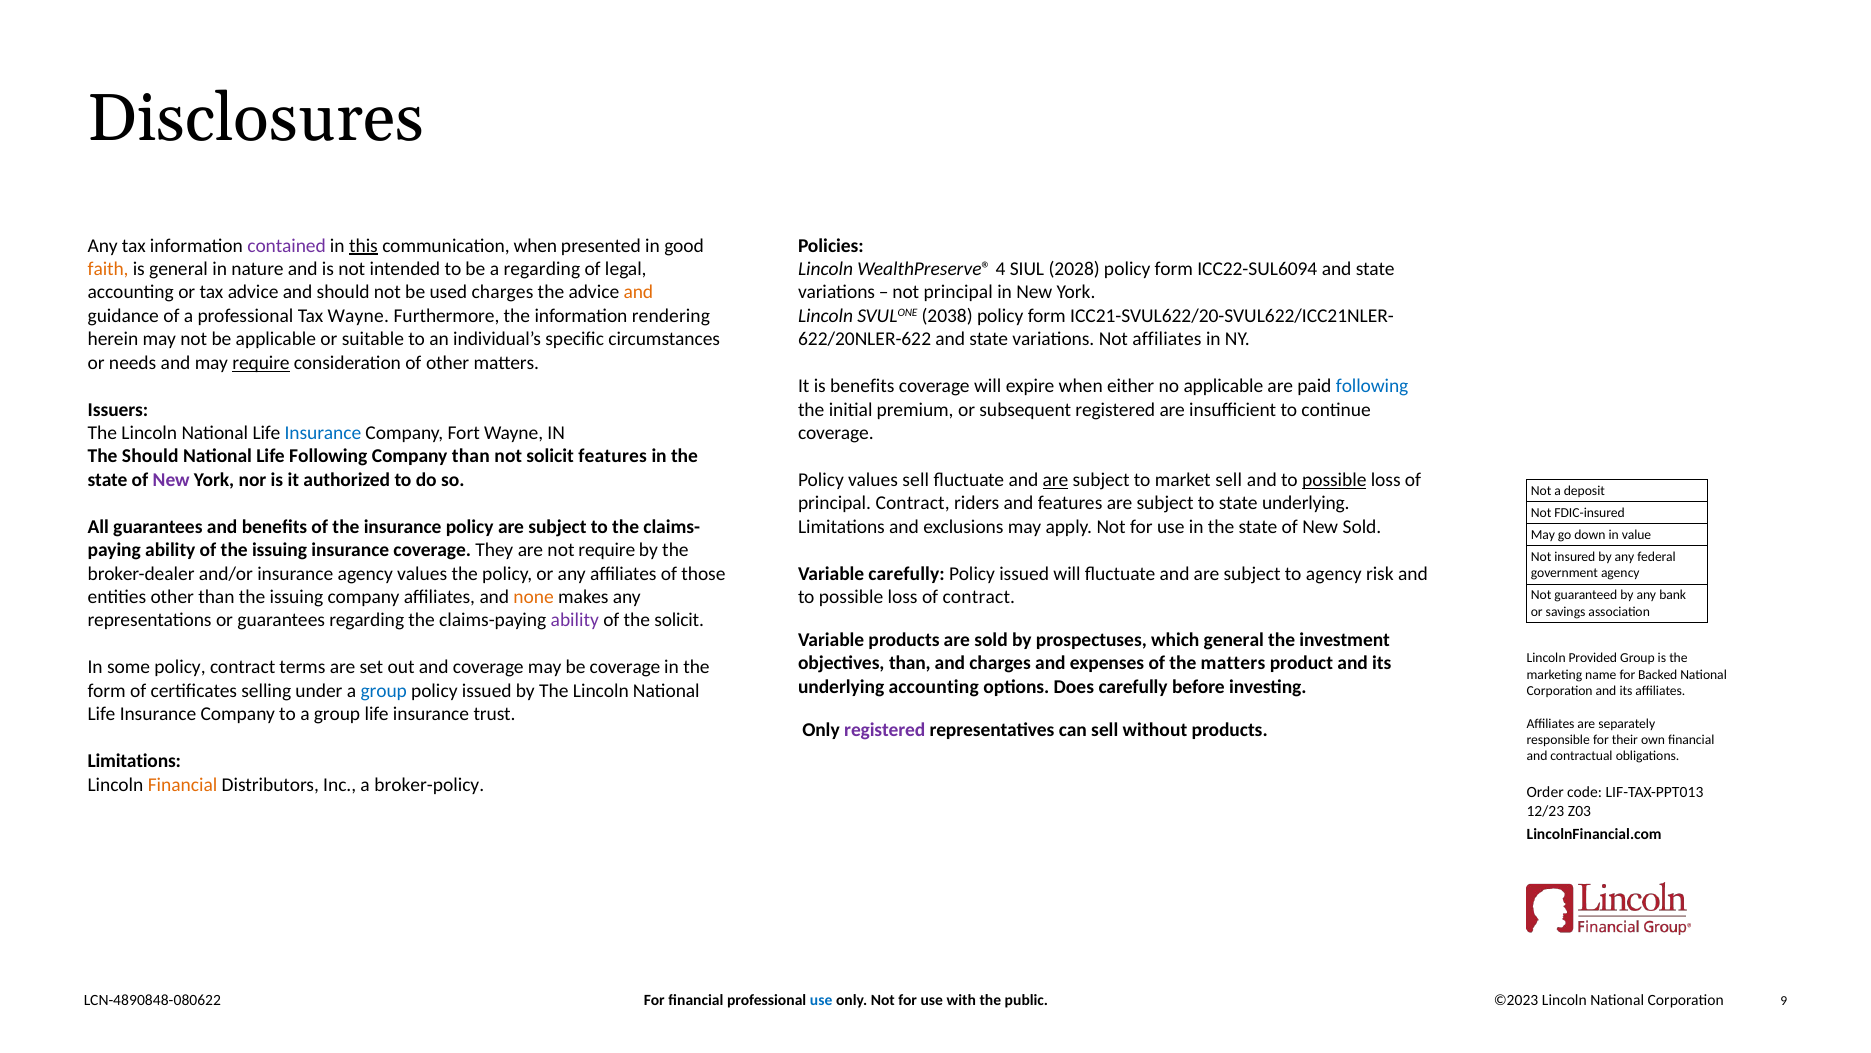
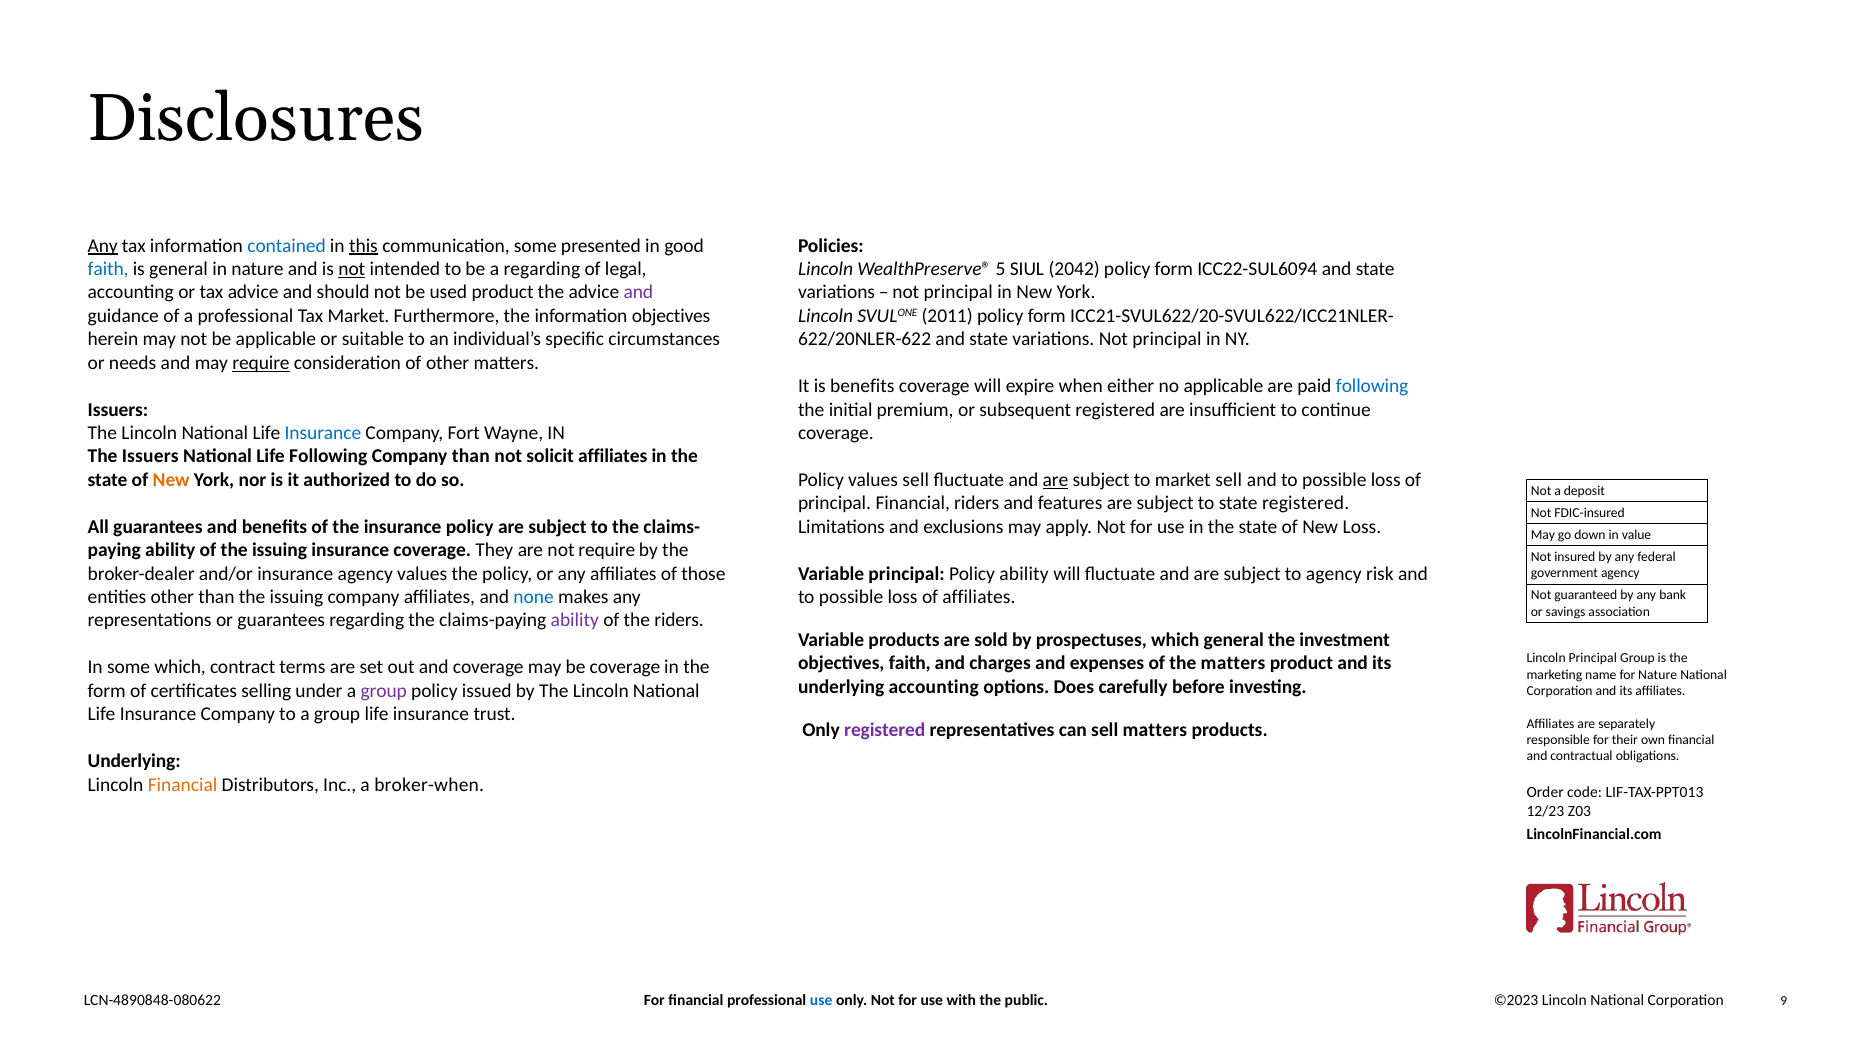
Any underline: none -> present (103, 245)
contained colour: purple -> blue (287, 245)
communication when: when -> some (535, 245)
faith colour: orange -> blue (108, 269)
not underline: none -> present (352, 269)
4: 4 -> 5 (1000, 269)
2028: 2028 -> 2042 (1074, 269)
used charges: charges -> product (503, 292)
and colour: orange -> purple (638, 292)
Tax Wayne: Wayne -> Market (359, 316)
information rendering: rendering -> objectives (671, 316)
2038: 2038 -> 2011 (947, 316)
variations Not affiliates: affiliates -> principal (1167, 339)
The Should: Should -> Issuers (150, 456)
solicit features: features -> affiliates (613, 456)
New colour: purple -> orange (171, 480)
possible underline: present -> none (1334, 480)
principal Contract: Contract -> Financial (913, 503)
state underlying: underlying -> registered (1306, 503)
New Sold: Sold -> Loss (1362, 527)
Variable carefully: carefully -> principal (907, 573)
issued: issued -> ability (1024, 573)
none colour: orange -> blue (534, 597)
of contract: contract -> affiliates (979, 597)
the solicit: solicit -> riders (679, 620)
Lincoln Provided: Provided -> Principal (1593, 658)
objectives than: than -> faith (910, 663)
some policy: policy -> which (180, 667)
for Backed: Backed -> Nature (1658, 674)
group colour: blue -> purple (384, 690)
sell without: without -> matters (1155, 729)
Limitations: Limitations -> Underlying (134, 761)
broker-policy: broker-policy -> broker-when (429, 784)
